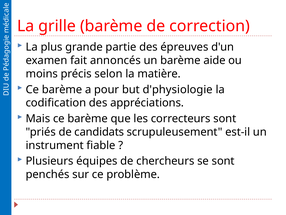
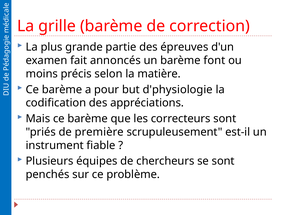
aide: aide -> font (214, 60)
candidats: candidats -> première (99, 132)
